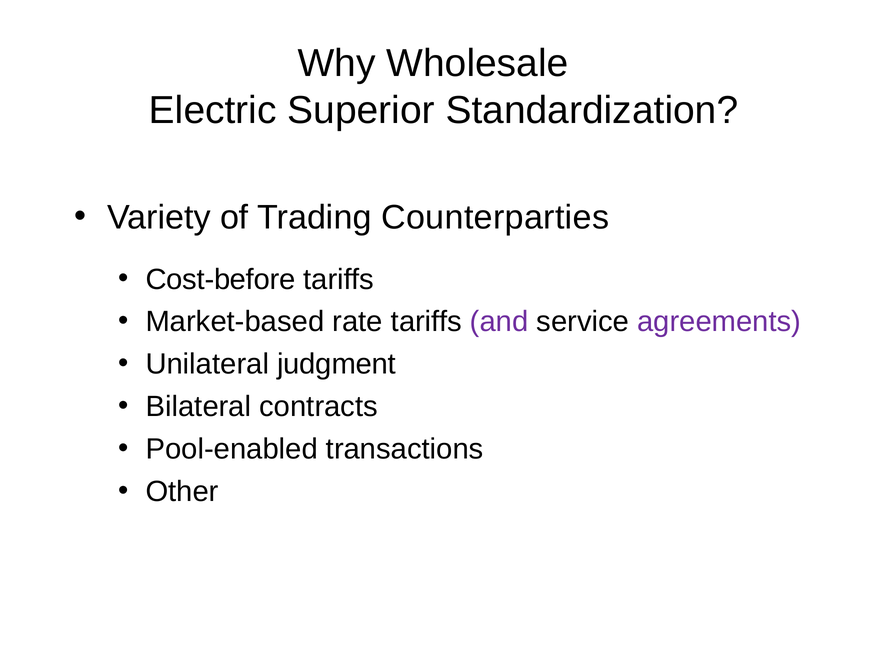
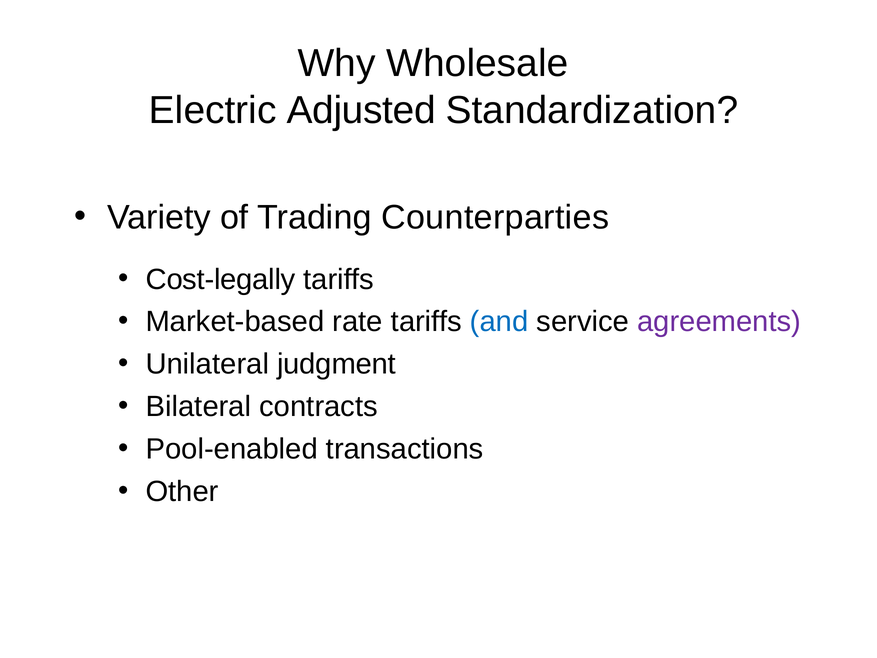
Superior: Superior -> Adjusted (361, 110)
Cost-before: Cost-before -> Cost-legally (221, 279)
and colour: purple -> blue (499, 322)
